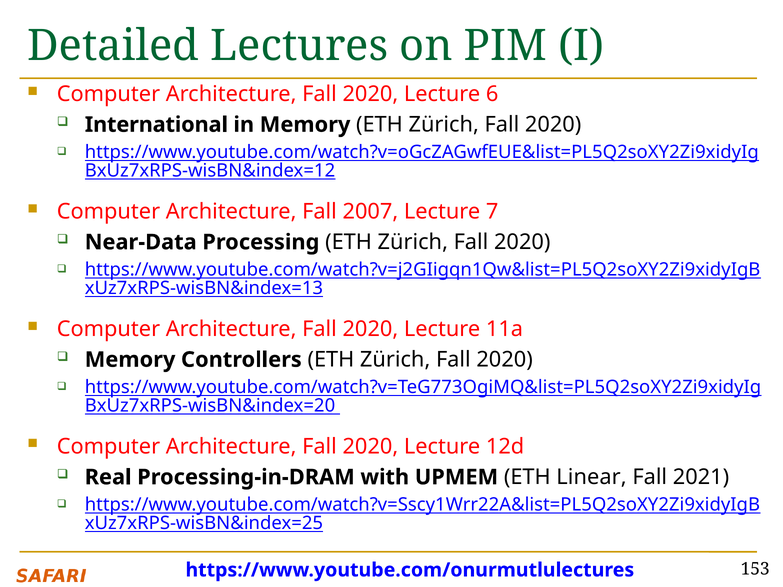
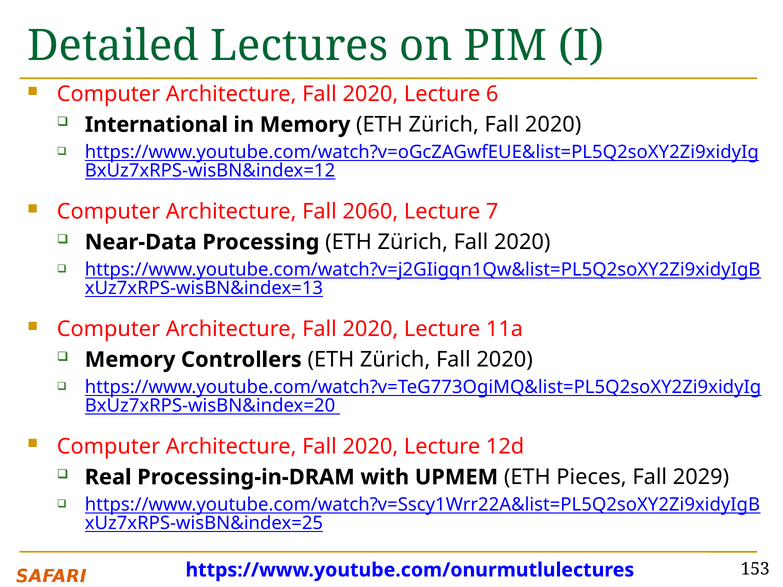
2007: 2007 -> 2060 (370, 212)
Linear: Linear -> Pieces (592, 477)
2021: 2021 -> 2029 (701, 477)
